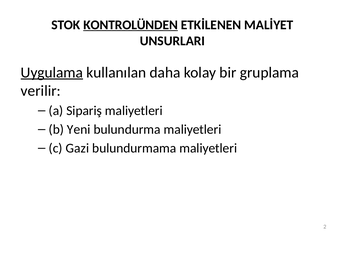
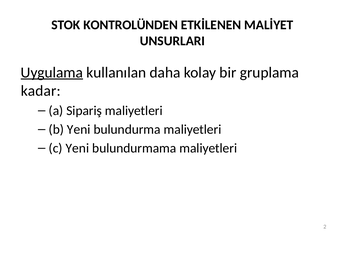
KONTROLÜNDEN underline: present -> none (131, 25)
verilir: verilir -> kadar (41, 91)
c Gazi: Gazi -> Yeni (77, 148)
